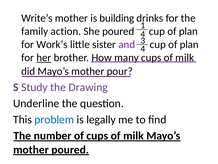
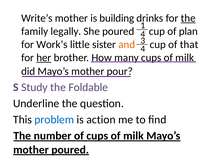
the underline: none -> present (188, 18)
action: action -> legally (66, 31)
and colour: purple -> orange (127, 44)
plan: plan -> that (189, 44)
Drawing: Drawing -> Foldable (88, 87)
legally: legally -> action (101, 119)
